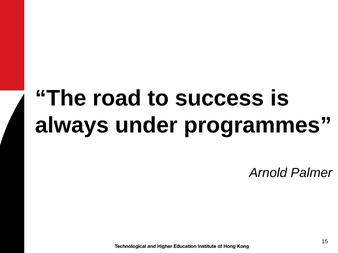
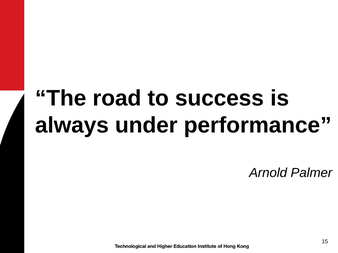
programmes: programmes -> performance (258, 125)
